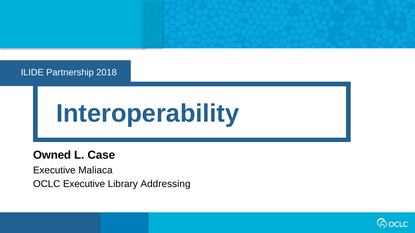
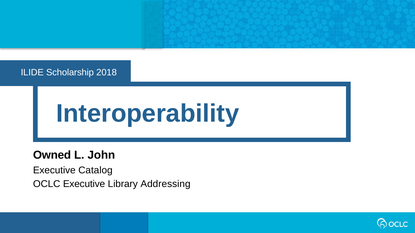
Partnership: Partnership -> Scholarship (70, 73)
Case: Case -> John (101, 155)
Maliaca: Maliaca -> Catalog (95, 171)
